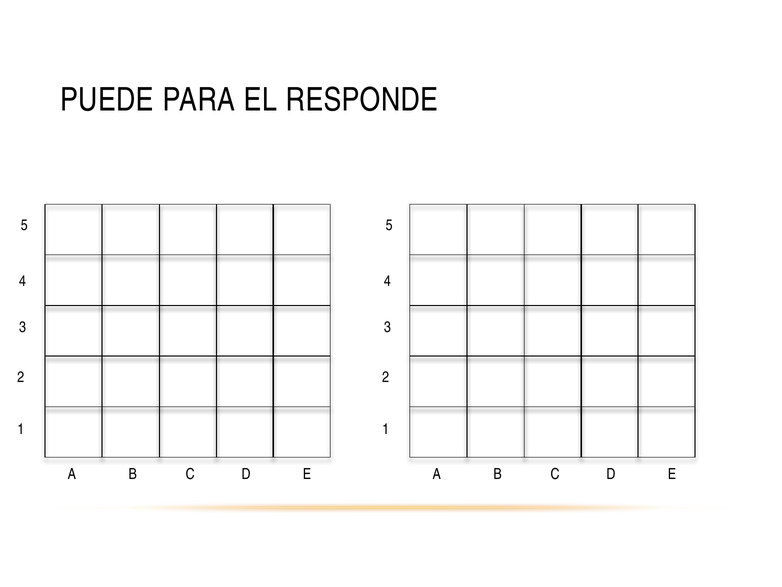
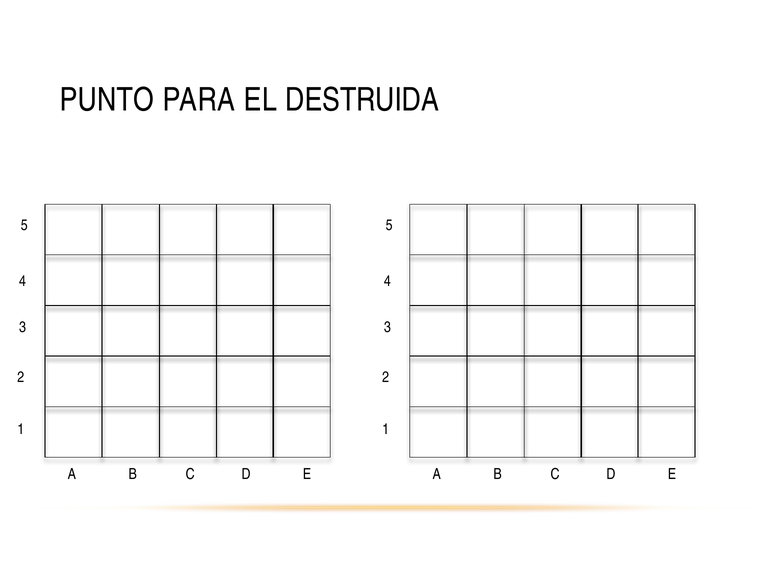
PUEDE: PUEDE -> PUNTO (107, 100)
RESPONDE: RESPONDE -> DESTRUIDA (362, 100)
